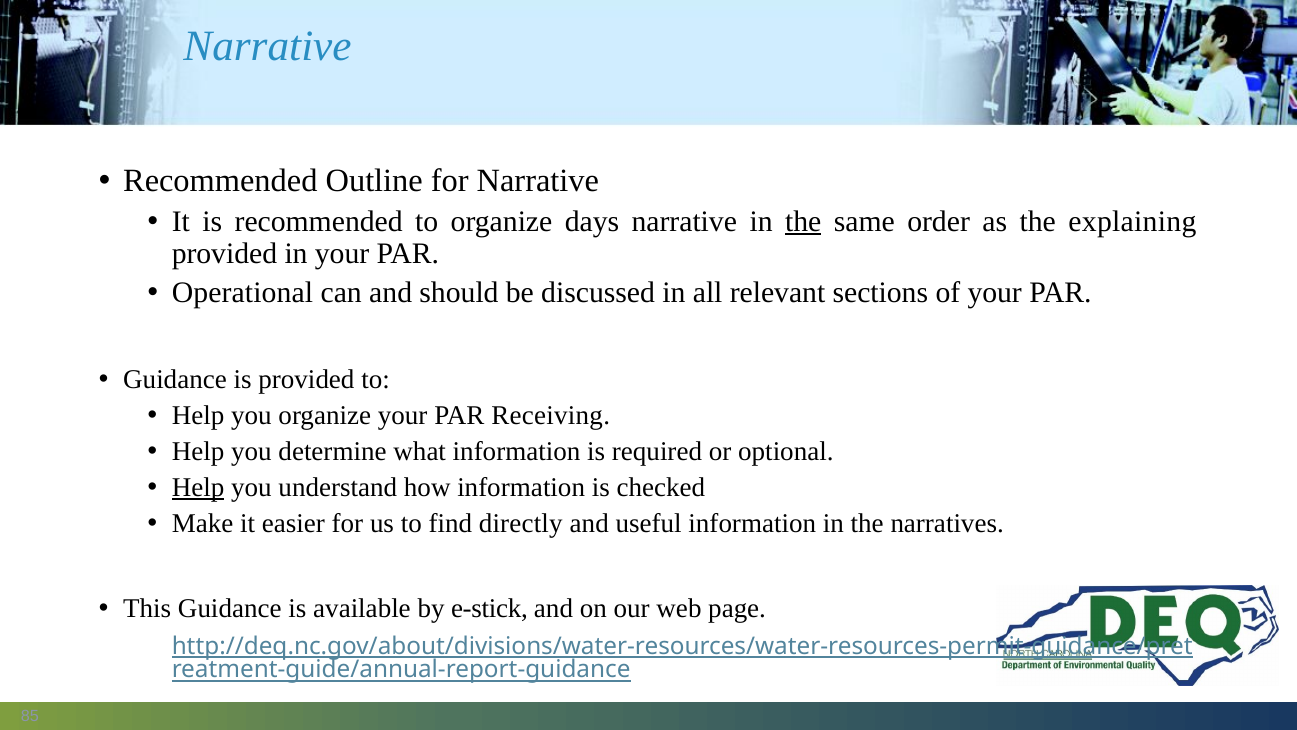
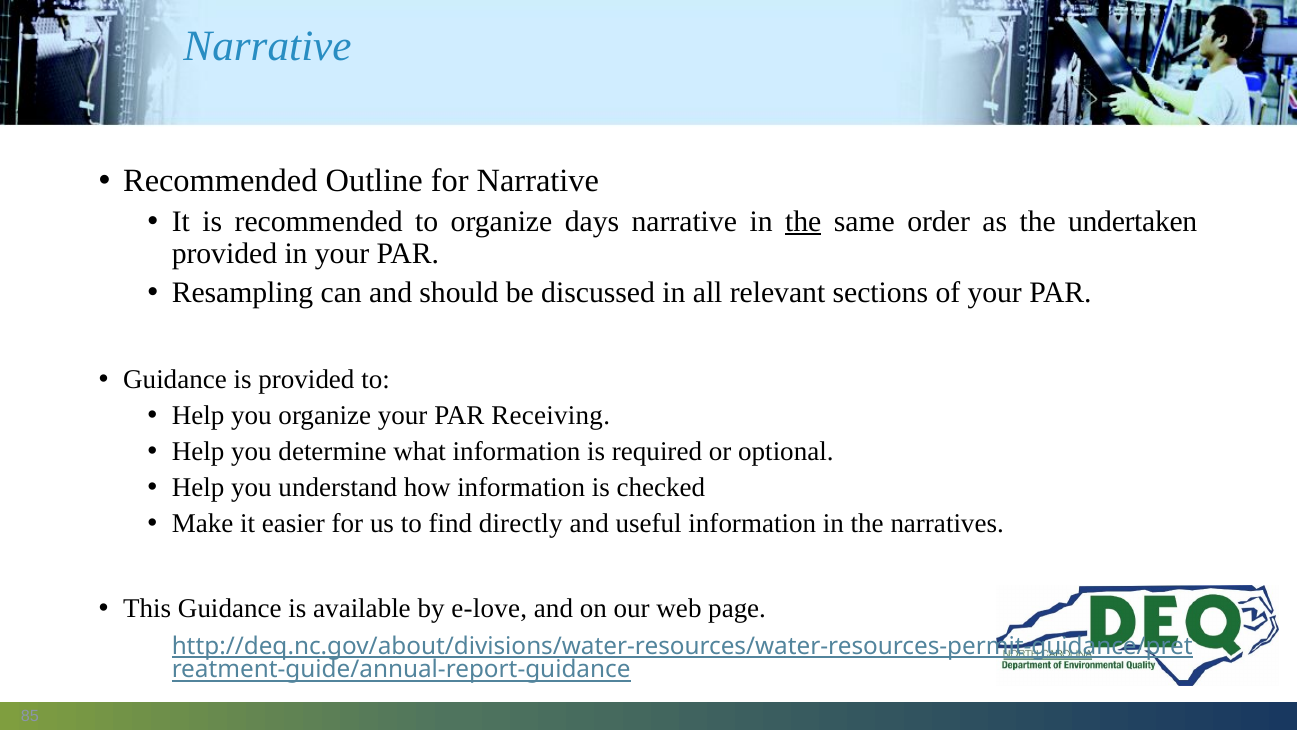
explaining: explaining -> undertaken (1133, 221)
Operational: Operational -> Resampling (243, 292)
Help underline: present -> none (198, 487)
e-stick: e-stick -> e-love (489, 608)
